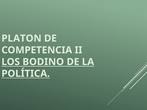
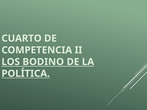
PLATON: PLATON -> CUARTO (22, 38)
